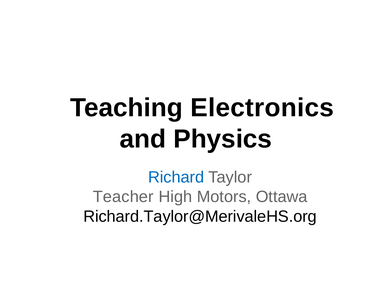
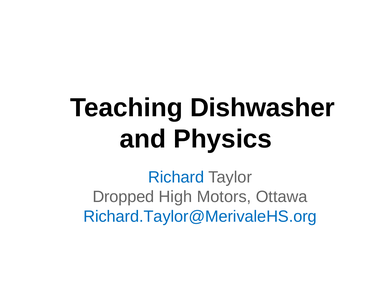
Electronics: Electronics -> Dishwasher (262, 108)
Teacher: Teacher -> Dropped (123, 197)
Richard.Taylor@MerivaleHS.org colour: black -> blue (200, 216)
